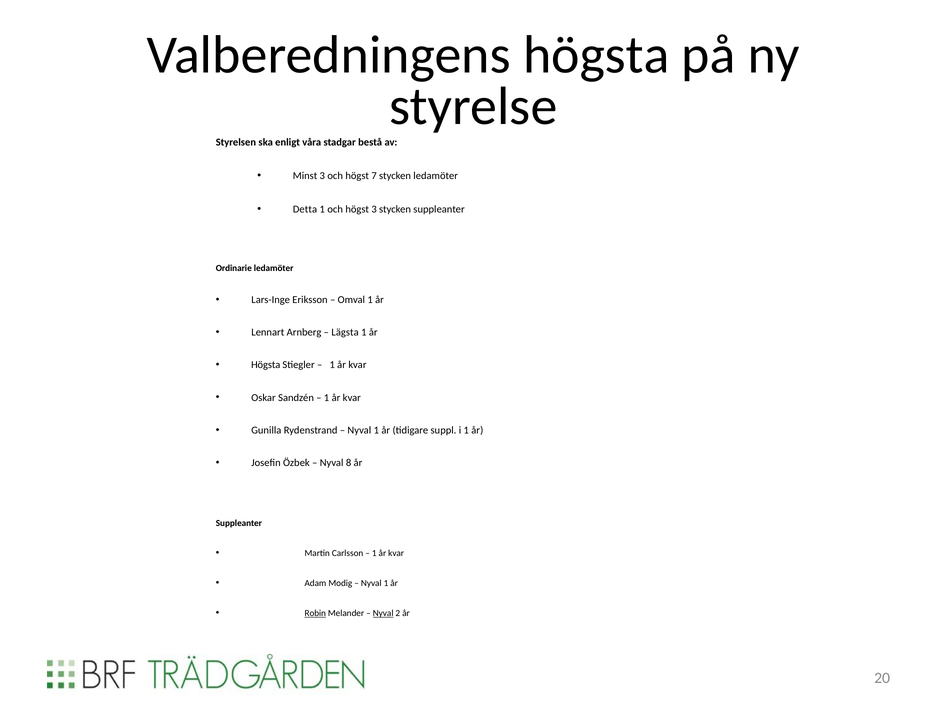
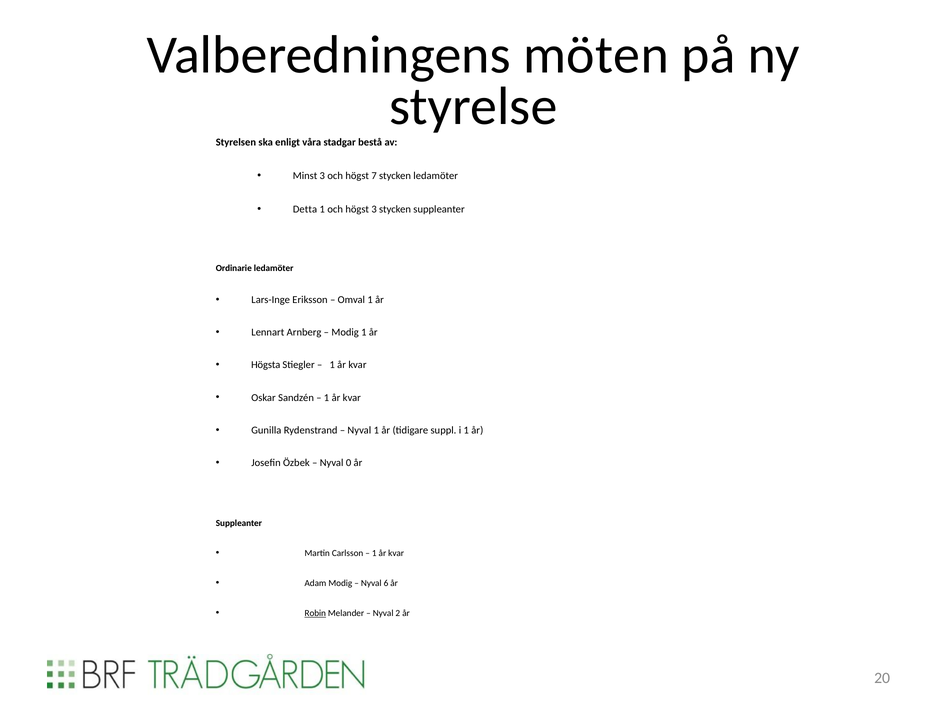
Valberedningens högsta: högsta -> möten (596, 55)
Lägsta: Lägsta -> Modig (345, 333)
8: 8 -> 0 (349, 463)
1: 1 -> 6 (386, 584)
Nyval underline: present -> none (383, 613)
